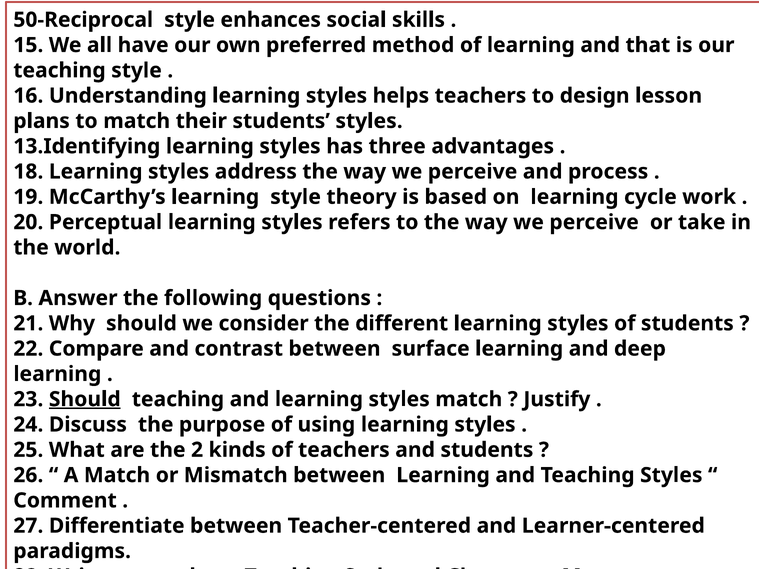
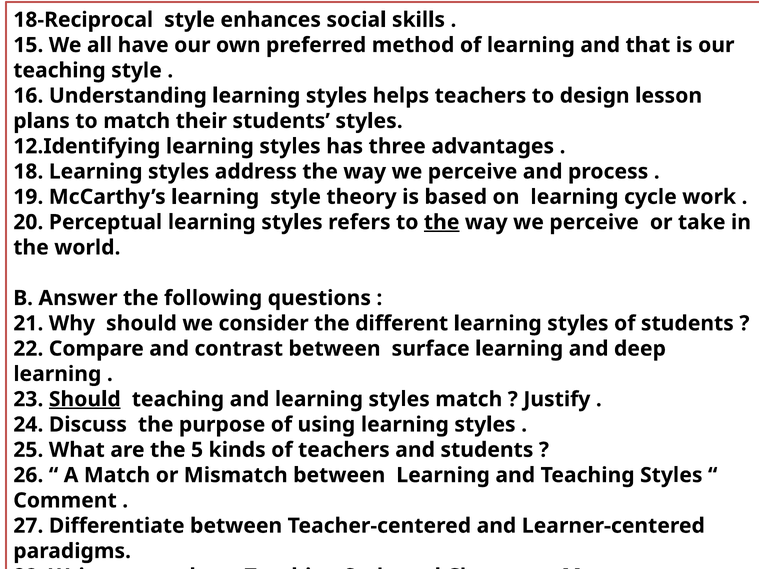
50-Reciprocal: 50-Reciprocal -> 18-Reciprocal (83, 20)
13.Identifying: 13.Identifying -> 12.Identifying (87, 146)
the underline: none -> present (442, 222)
the 2: 2 -> 5 (197, 450)
